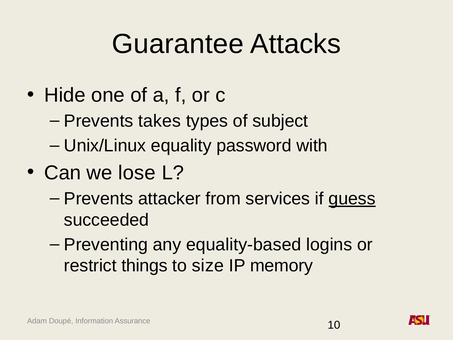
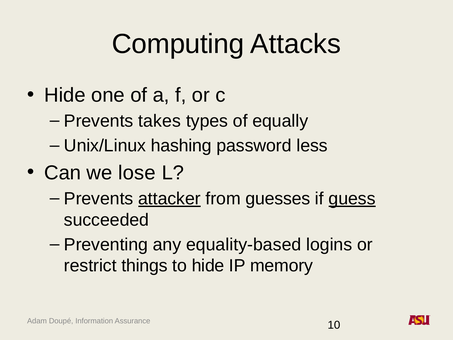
Guarantee: Guarantee -> Computing (178, 44)
subject: subject -> equally (280, 121)
equality: equality -> hashing (181, 146)
with: with -> less (312, 146)
attacker underline: none -> present (169, 199)
services: services -> guesses (278, 199)
to size: size -> hide (208, 266)
